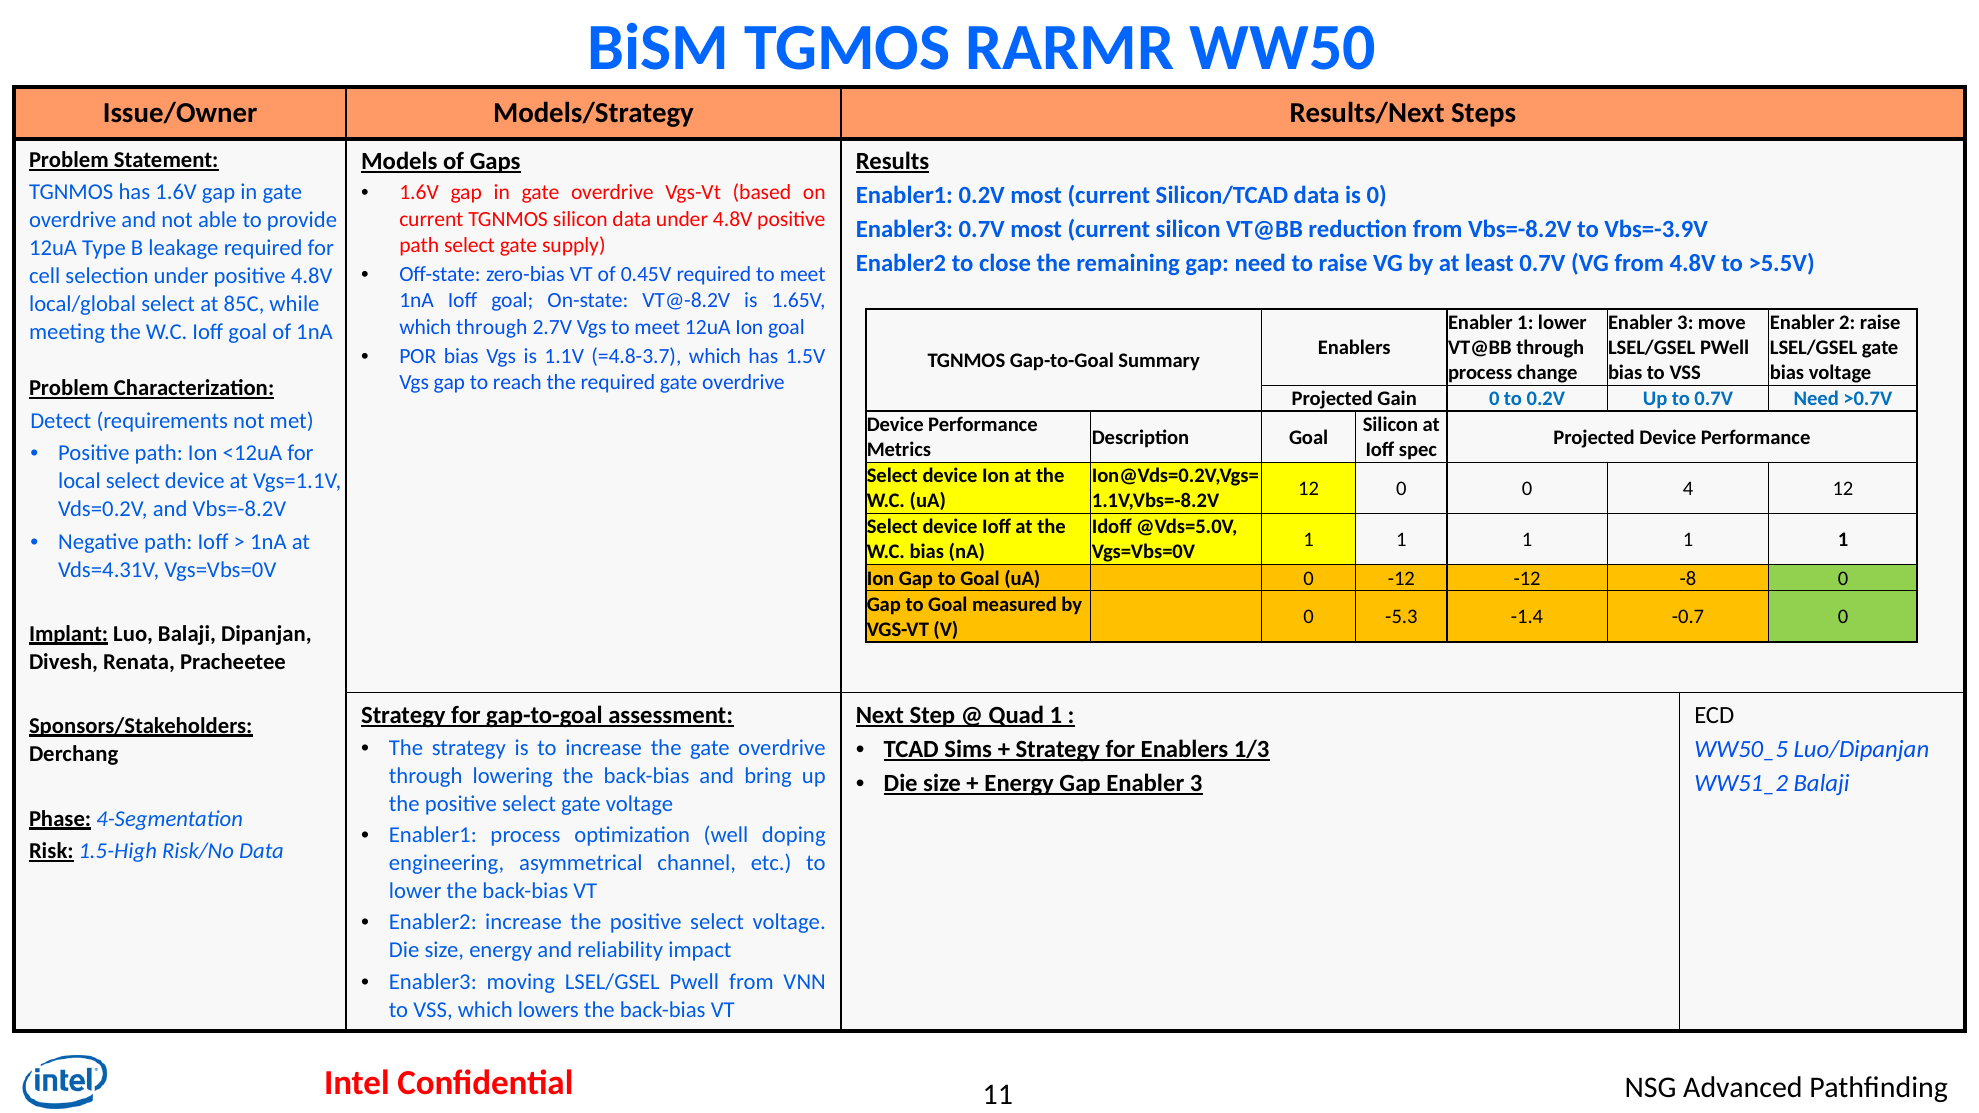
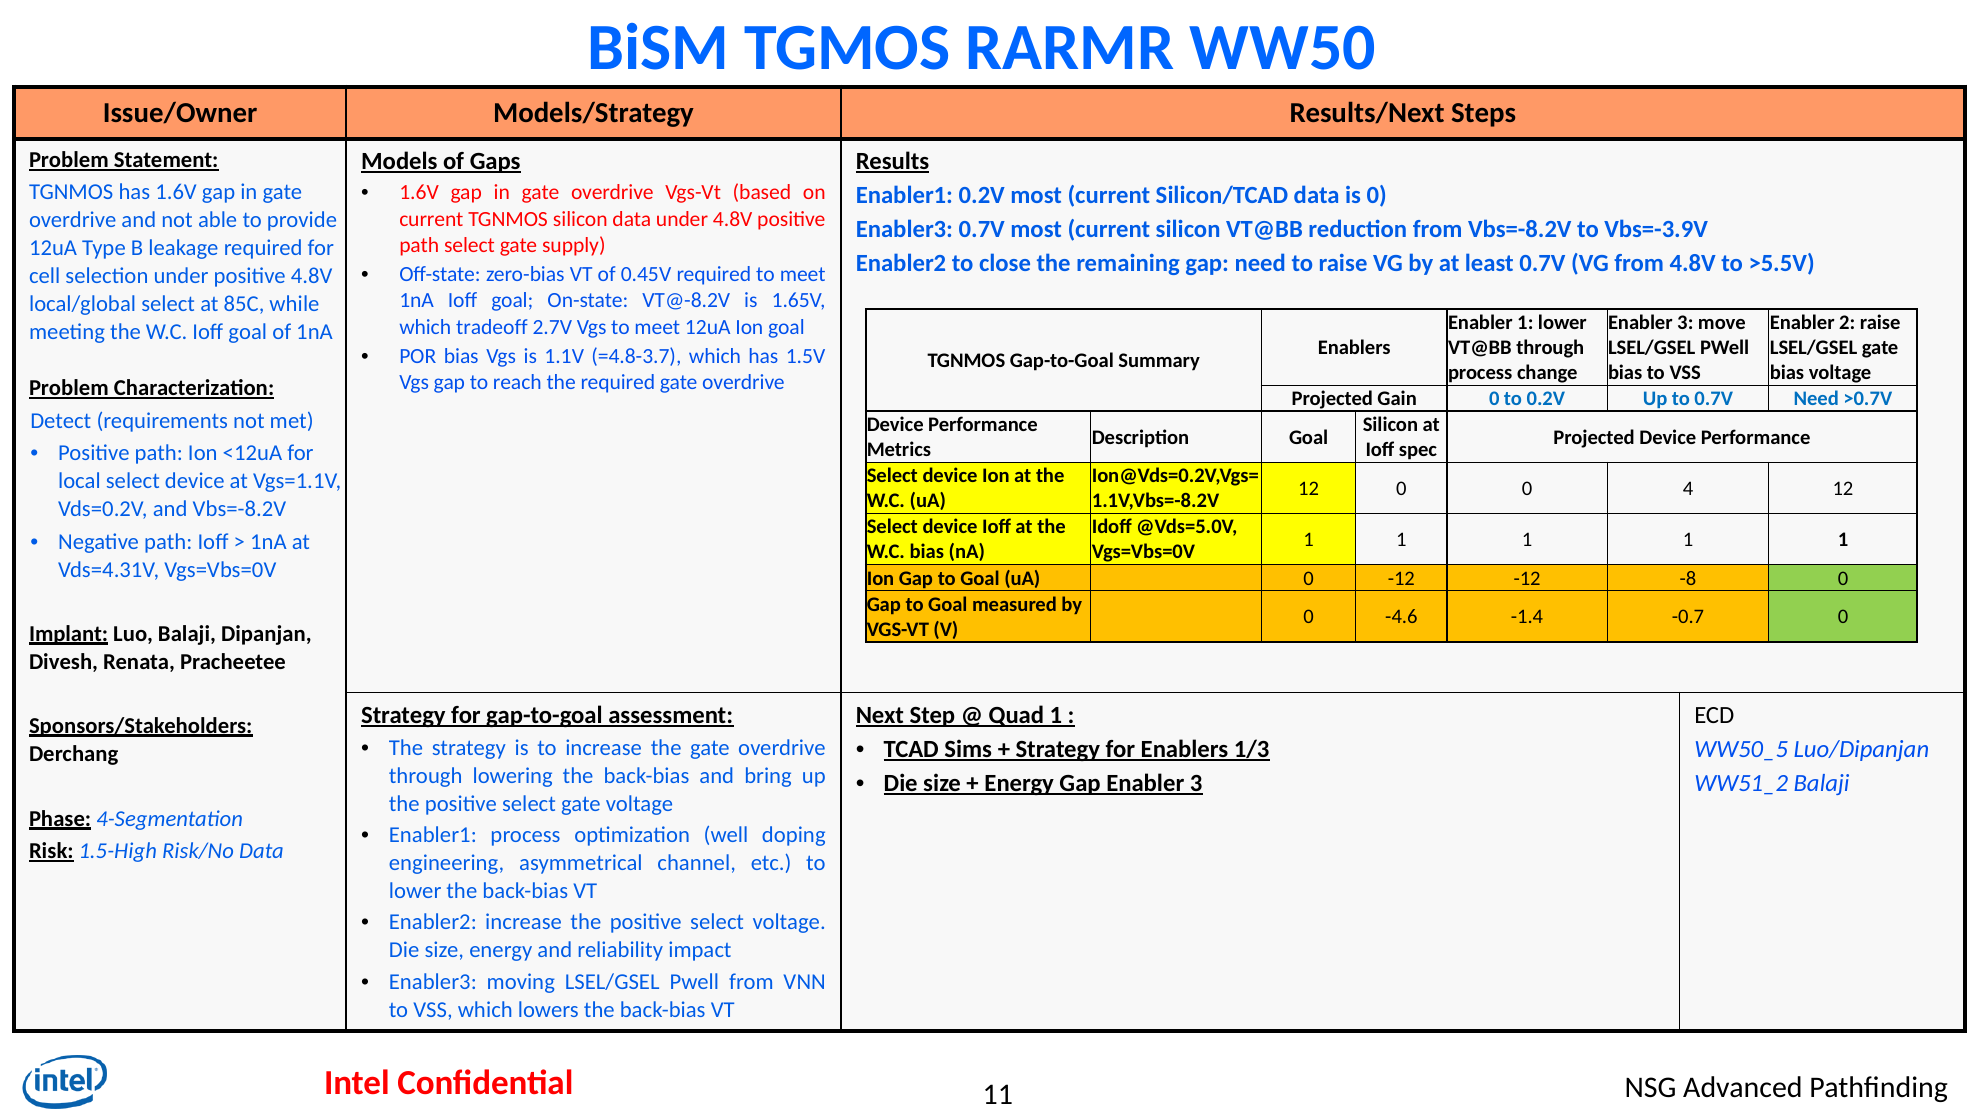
which through: through -> tradeoff (492, 327)
-5.3: -5.3 -> -4.6 (1401, 617)
